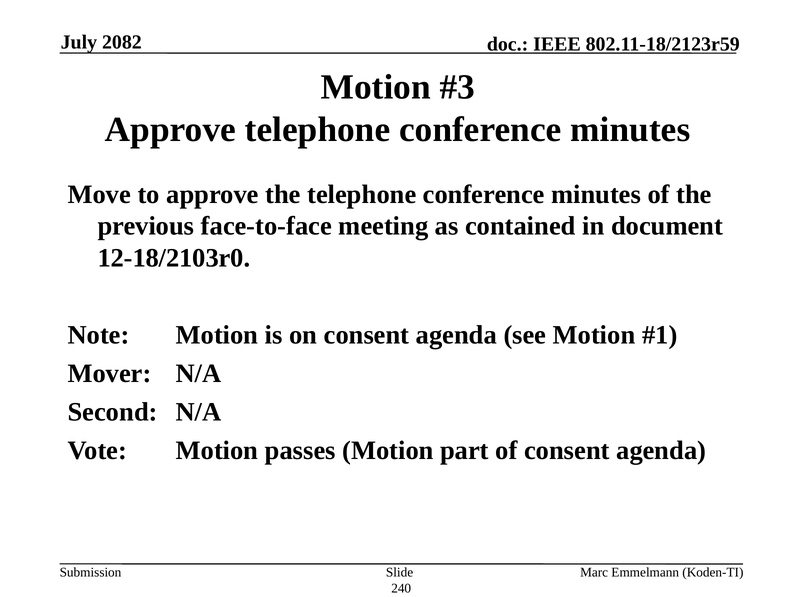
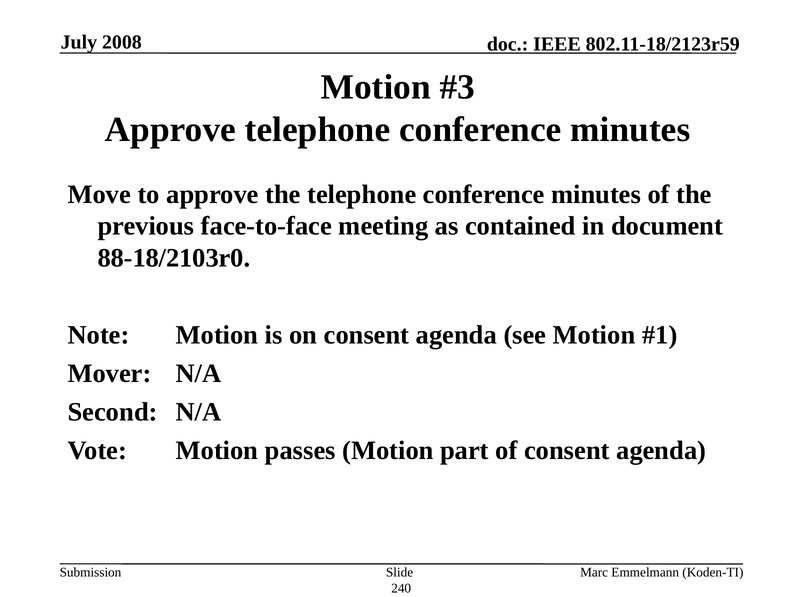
2082: 2082 -> 2008 (122, 42)
12-18/2103r0: 12-18/2103r0 -> 88-18/2103r0 (174, 258)
